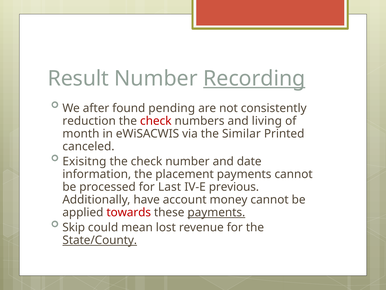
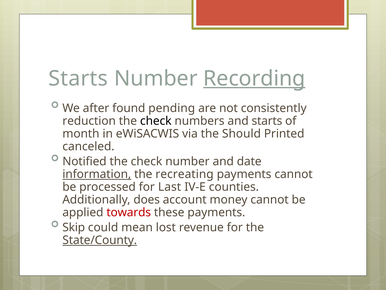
Result: Result -> Starts (78, 78)
check colour: red -> black (156, 121)
and living: living -> starts (267, 121)
Similar: Similar -> Should (241, 133)
Exisitng: Exisitng -> Notified (84, 161)
information underline: none -> present (97, 174)
placement: placement -> recreating (185, 174)
previous: previous -> counties (234, 187)
have: have -> does (147, 199)
payments underline: present -> none (216, 212)
